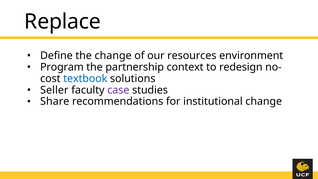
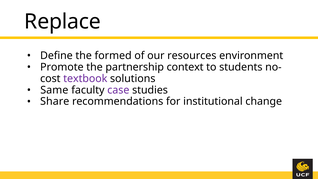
the change: change -> formed (113, 56)
Program: Program -> Promote (62, 67)
redesign: redesign -> students (241, 67)
textbook colour: blue -> purple (85, 79)
Seller: Seller -> Same (54, 90)
